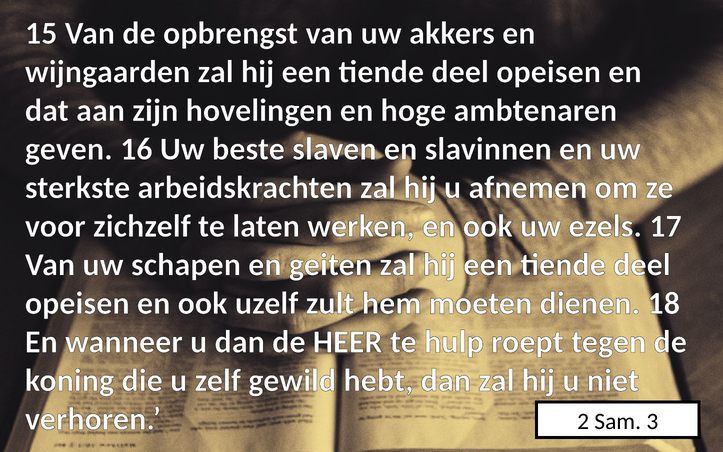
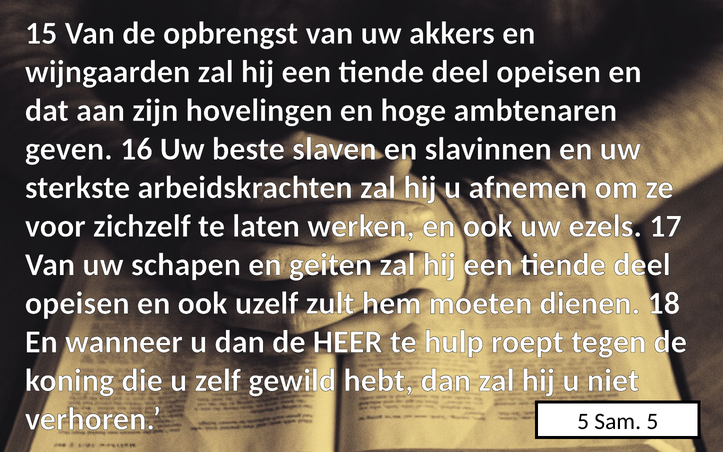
verhoren 2: 2 -> 5 (583, 421)
Sam 3: 3 -> 5 (652, 421)
